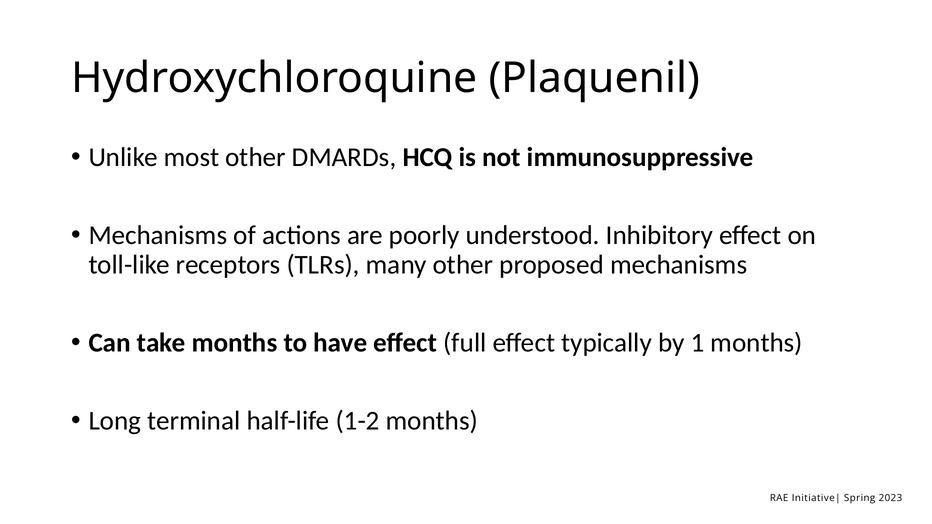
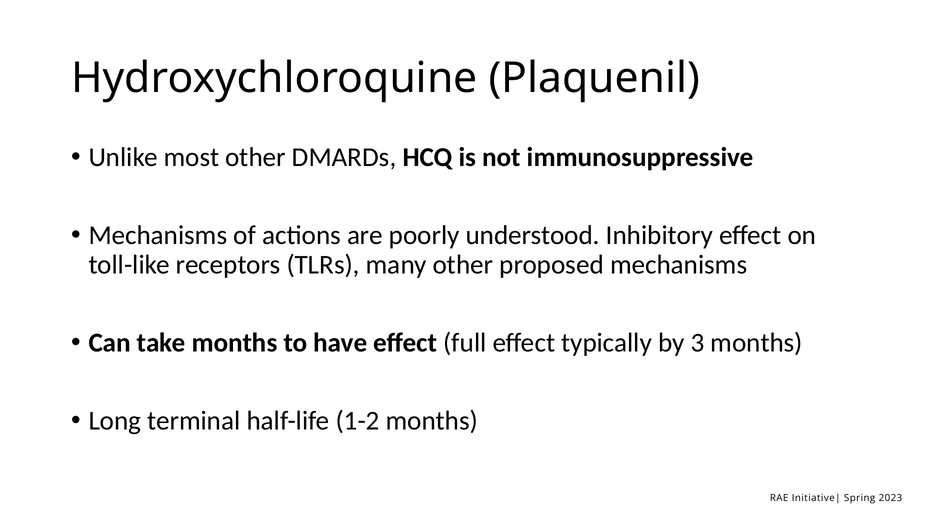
1: 1 -> 3 (698, 343)
